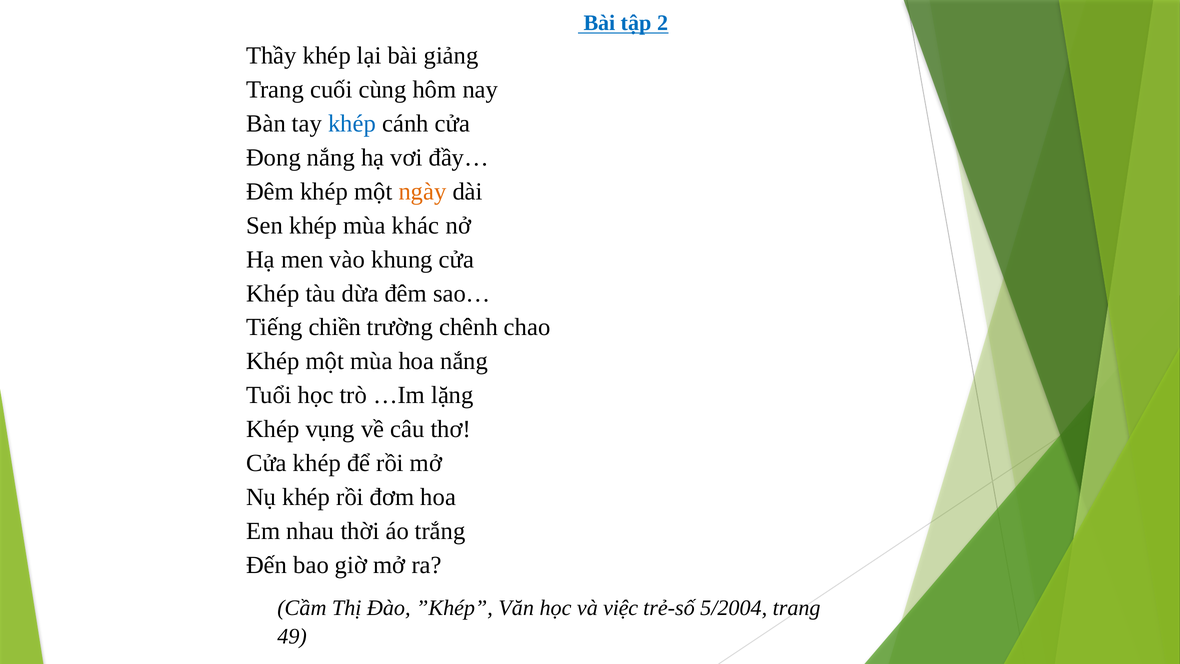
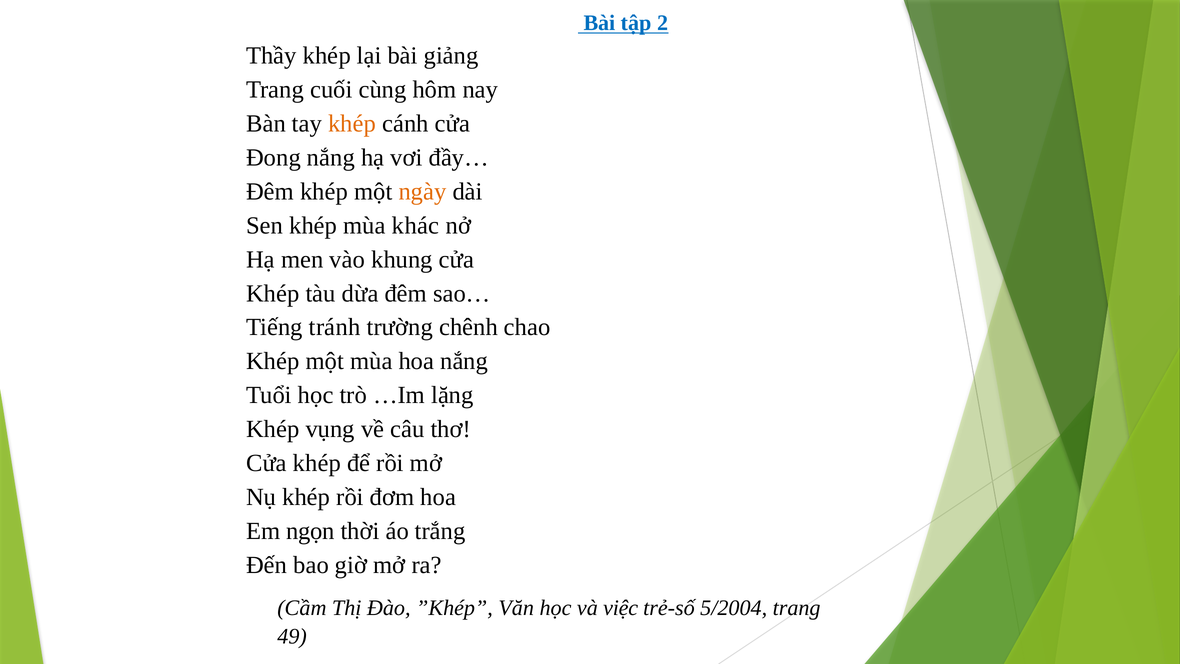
khép colour: blue -> orange (352, 124)
chiền: chiền -> tránh (335, 327)
nhau: nhau -> ngọn (311, 531)
